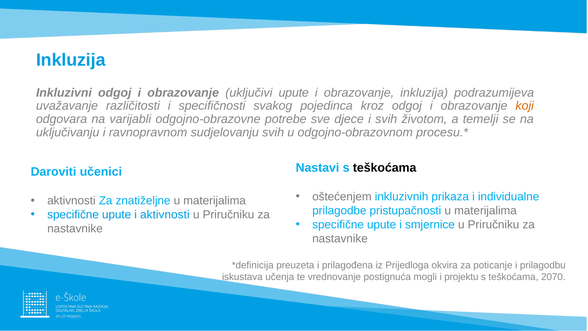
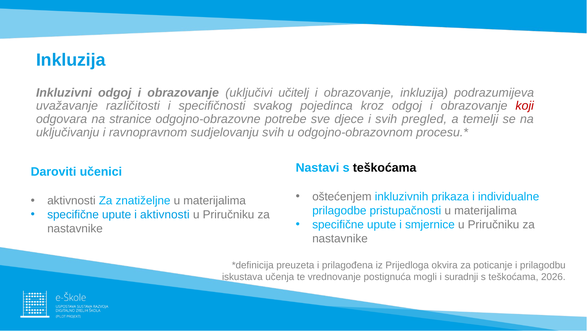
uključivi upute: upute -> učitelj (294, 93)
koji colour: orange -> red (525, 106)
varijabli: varijabli -> stranice (130, 119)
životom: životom -> pregled (424, 119)
projektu: projektu -> suradnji (461, 277)
2070: 2070 -> 2026 (553, 277)
